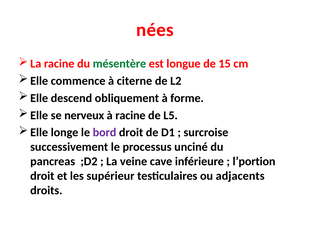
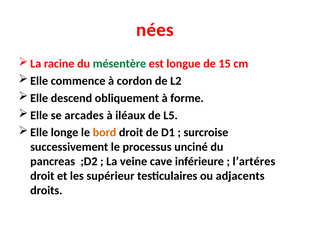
citerne: citerne -> cordon (134, 81)
nerveux: nerveux -> arcades (84, 116)
à racine: racine -> iléaux (130, 116)
bord colour: purple -> orange (105, 133)
l’portion: l’portion -> l’artéres (254, 162)
